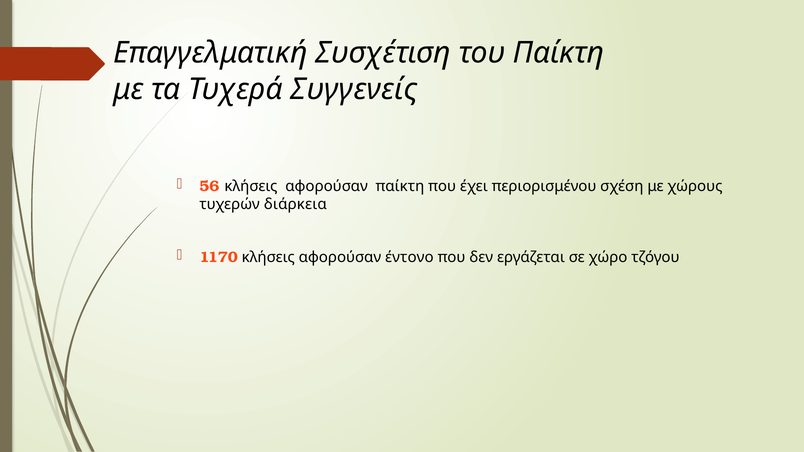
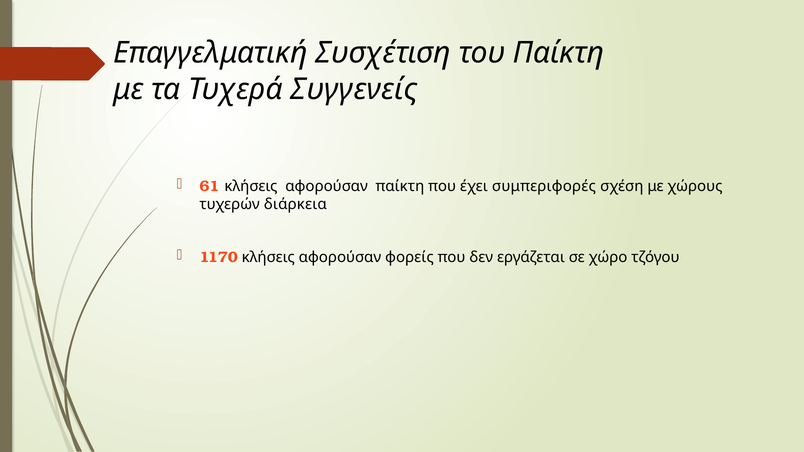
56: 56 -> 61 (209, 186)
περιορισμένου: περιορισμένου -> συμπεριφορές (544, 186)
έντονο: έντονο -> φορείς (409, 257)
